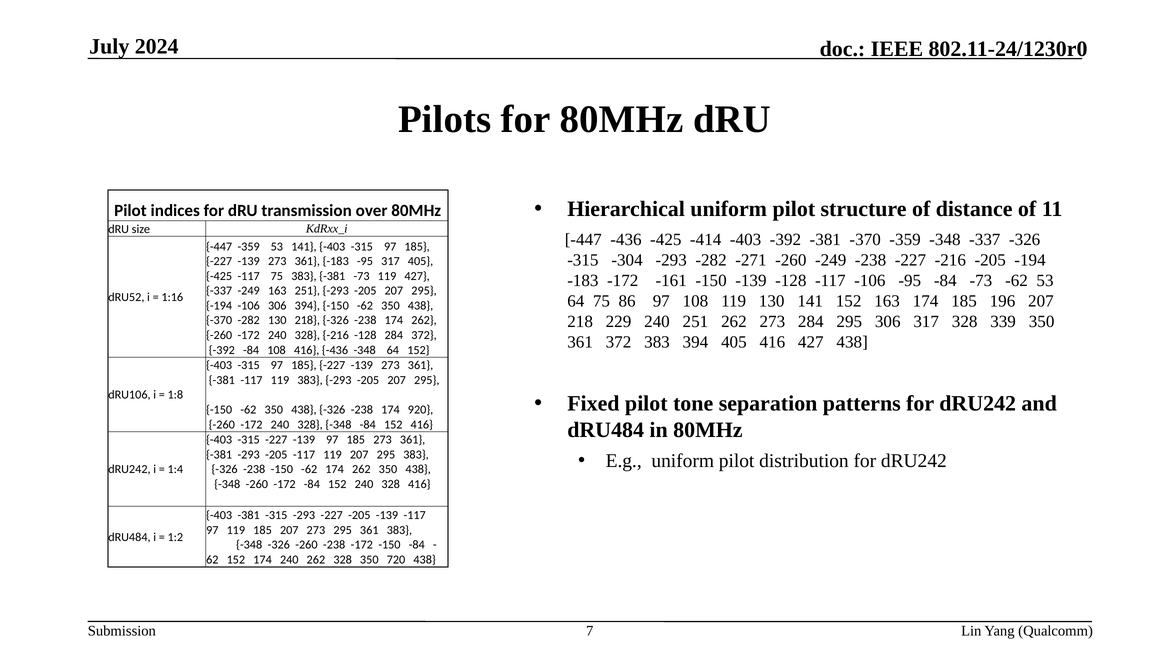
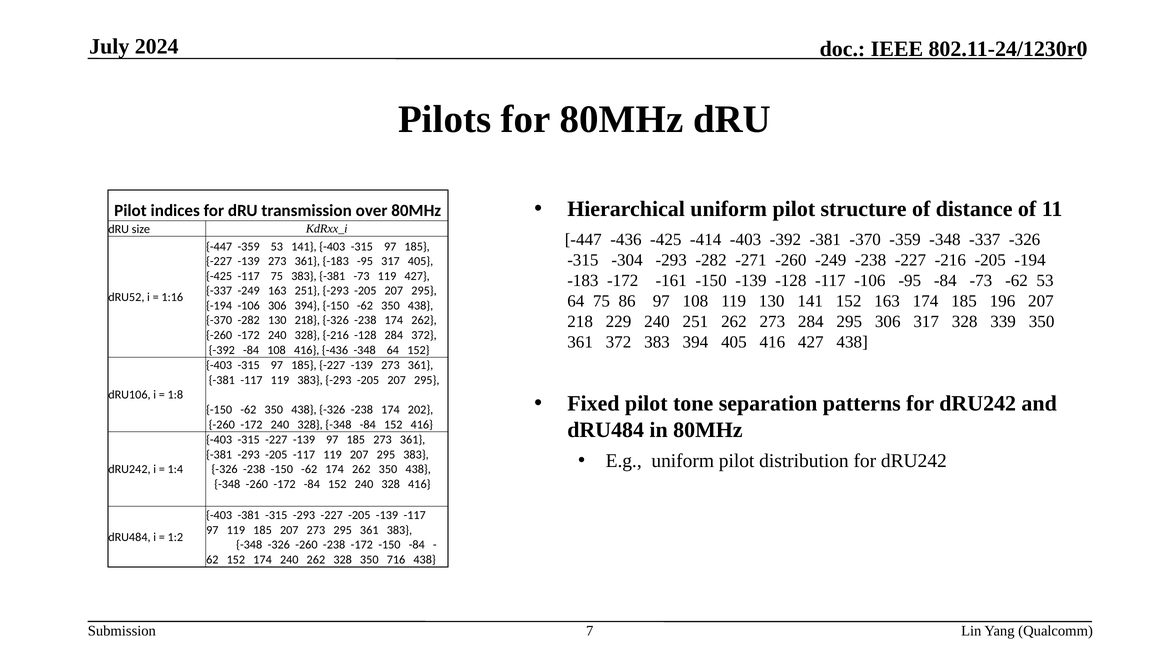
920: 920 -> 202 (421, 410)
720: 720 -> 716 (396, 560)
